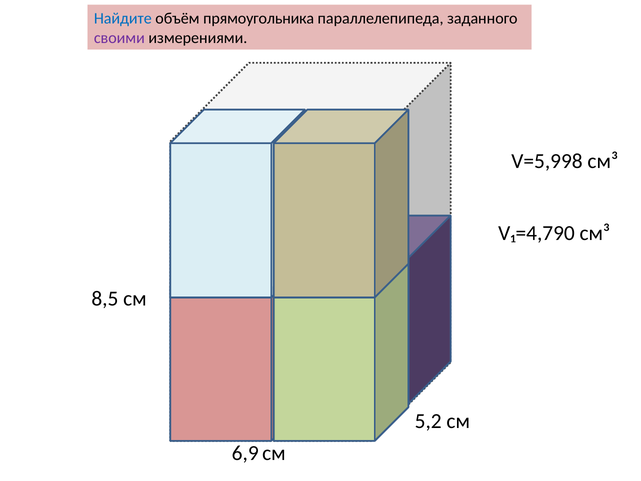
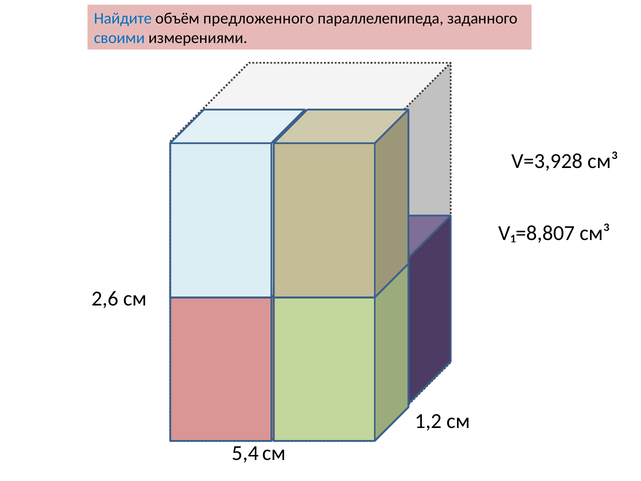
прямоугольника: прямоугольника -> предложенного (259, 19)
своими colour: purple -> blue (119, 38)
V=5,998: V=5,998 -> V=3,928 (547, 161)
V₁=4,790: V₁=4,790 -> V₁=8,807 (536, 233)
8,5: 8,5 -> 2,6 (105, 299)
5,2: 5,2 -> 1,2 (428, 421)
6,9: 6,9 -> 5,4 (245, 453)
